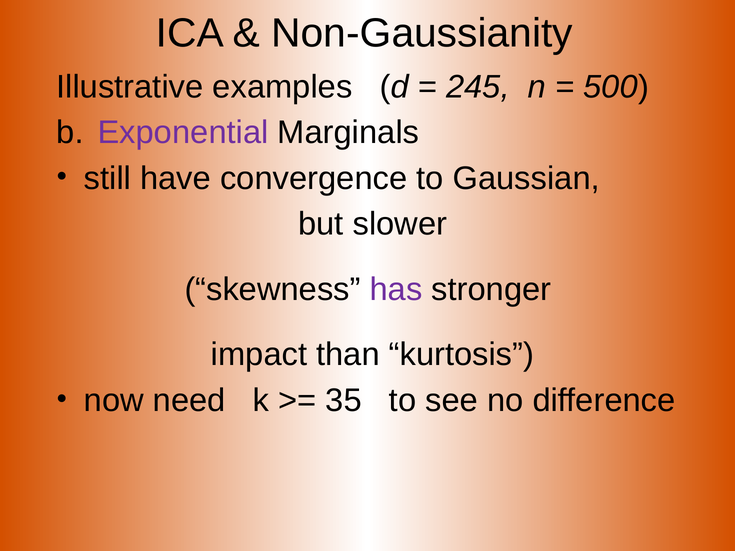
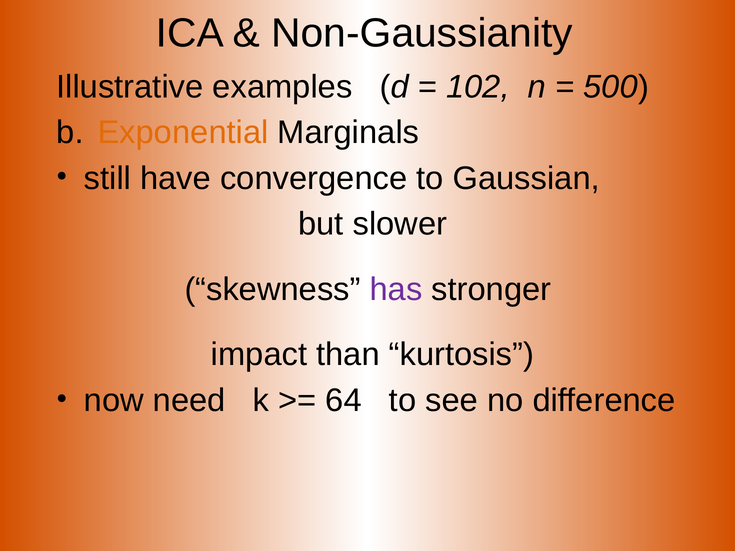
245: 245 -> 102 (478, 87)
Exponential colour: purple -> orange (183, 133)
35: 35 -> 64 (344, 401)
